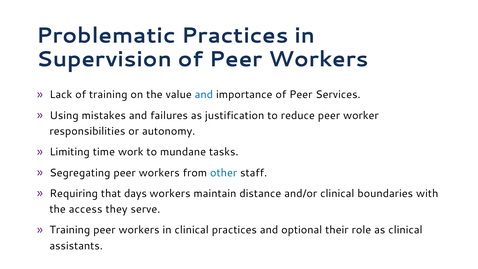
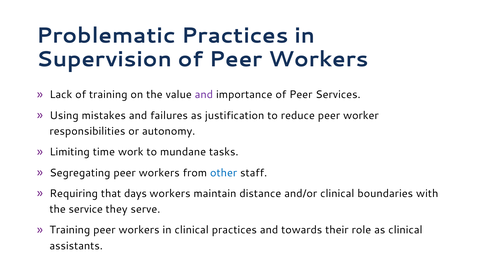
and colour: blue -> purple (204, 95)
access: access -> service (86, 209)
optional: optional -> towards (302, 230)
